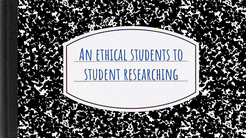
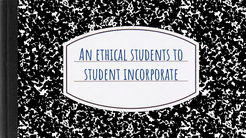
researching: researching -> incorporate (151, 75)
